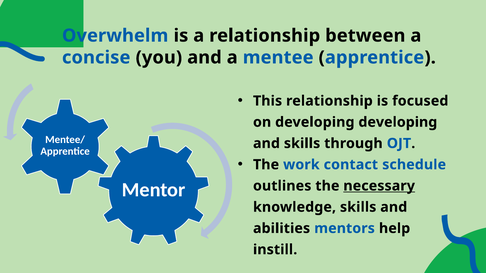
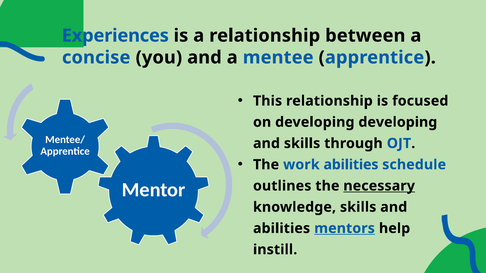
Overwhelm: Overwhelm -> Experiences (115, 36)
work contact: contact -> abilities (351, 165)
mentors underline: none -> present (345, 229)
